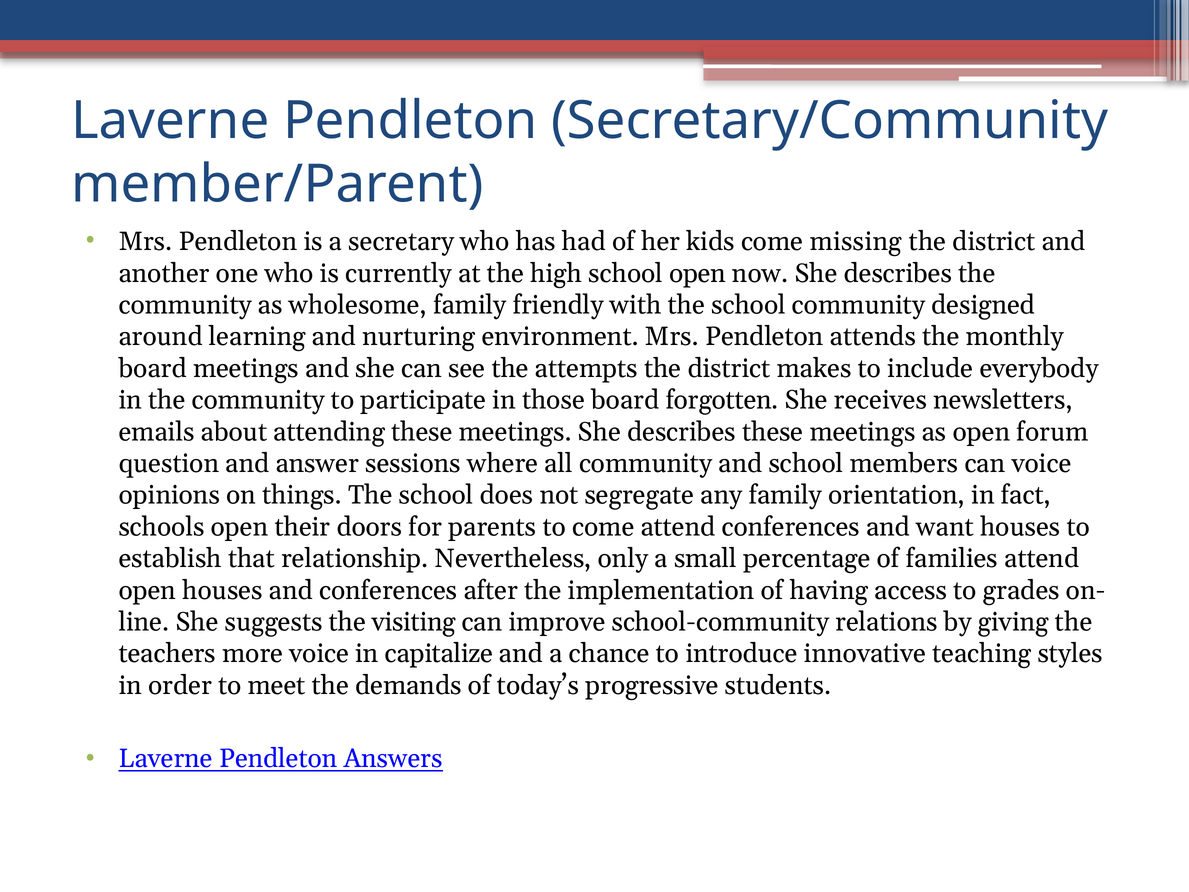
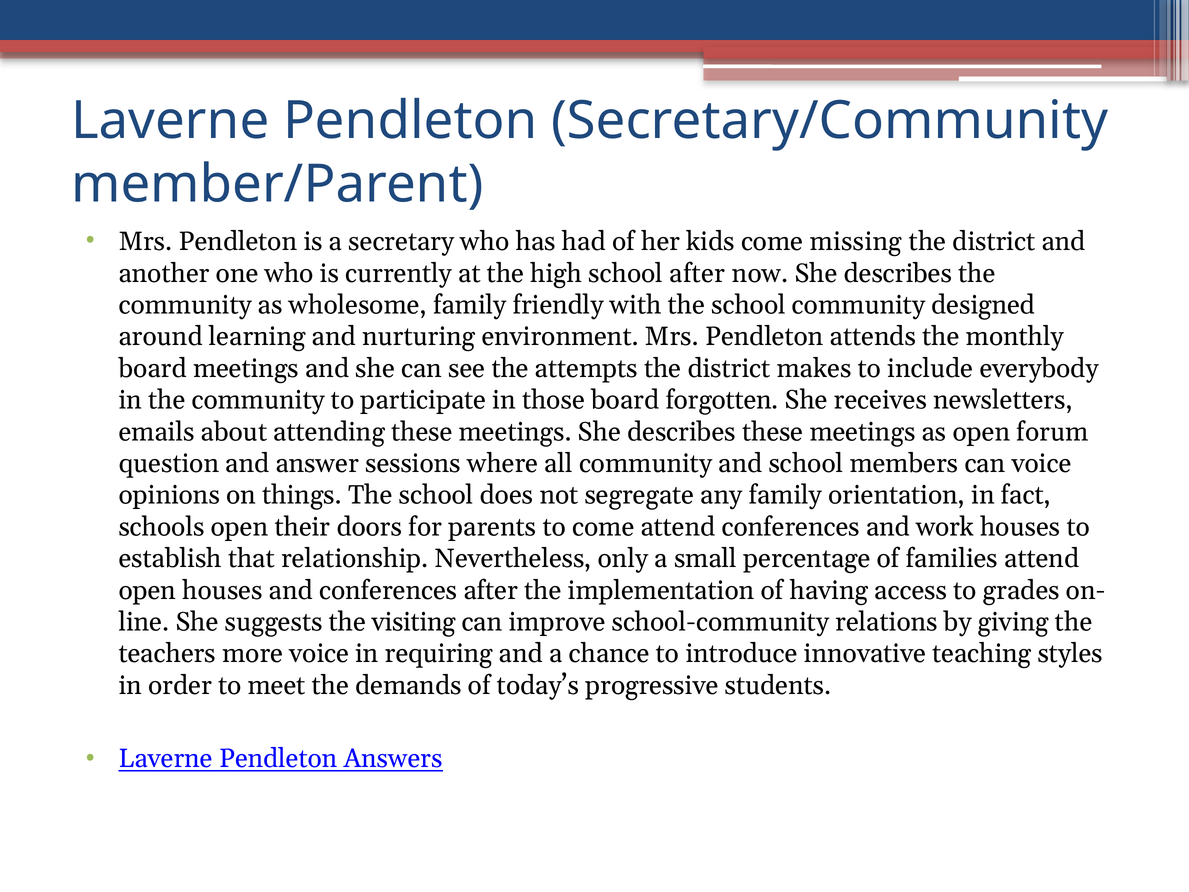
school open: open -> after (697, 273)
want: want -> work (945, 527)
capitalize: capitalize -> requiring (439, 654)
